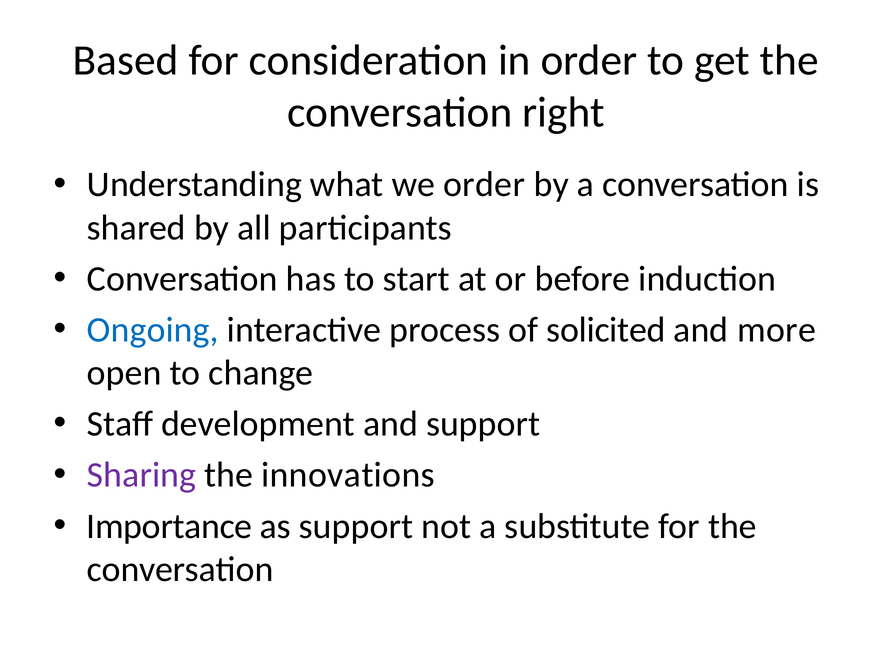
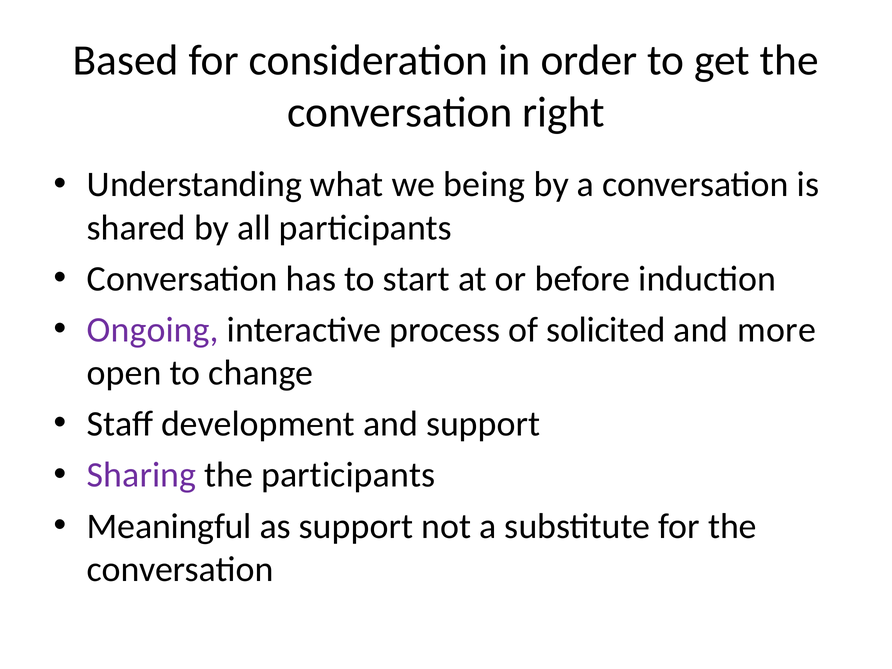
we order: order -> being (484, 185)
Ongoing colour: blue -> purple (153, 330)
the innovations: innovations -> participants (348, 475)
Importance: Importance -> Meaningful (169, 526)
